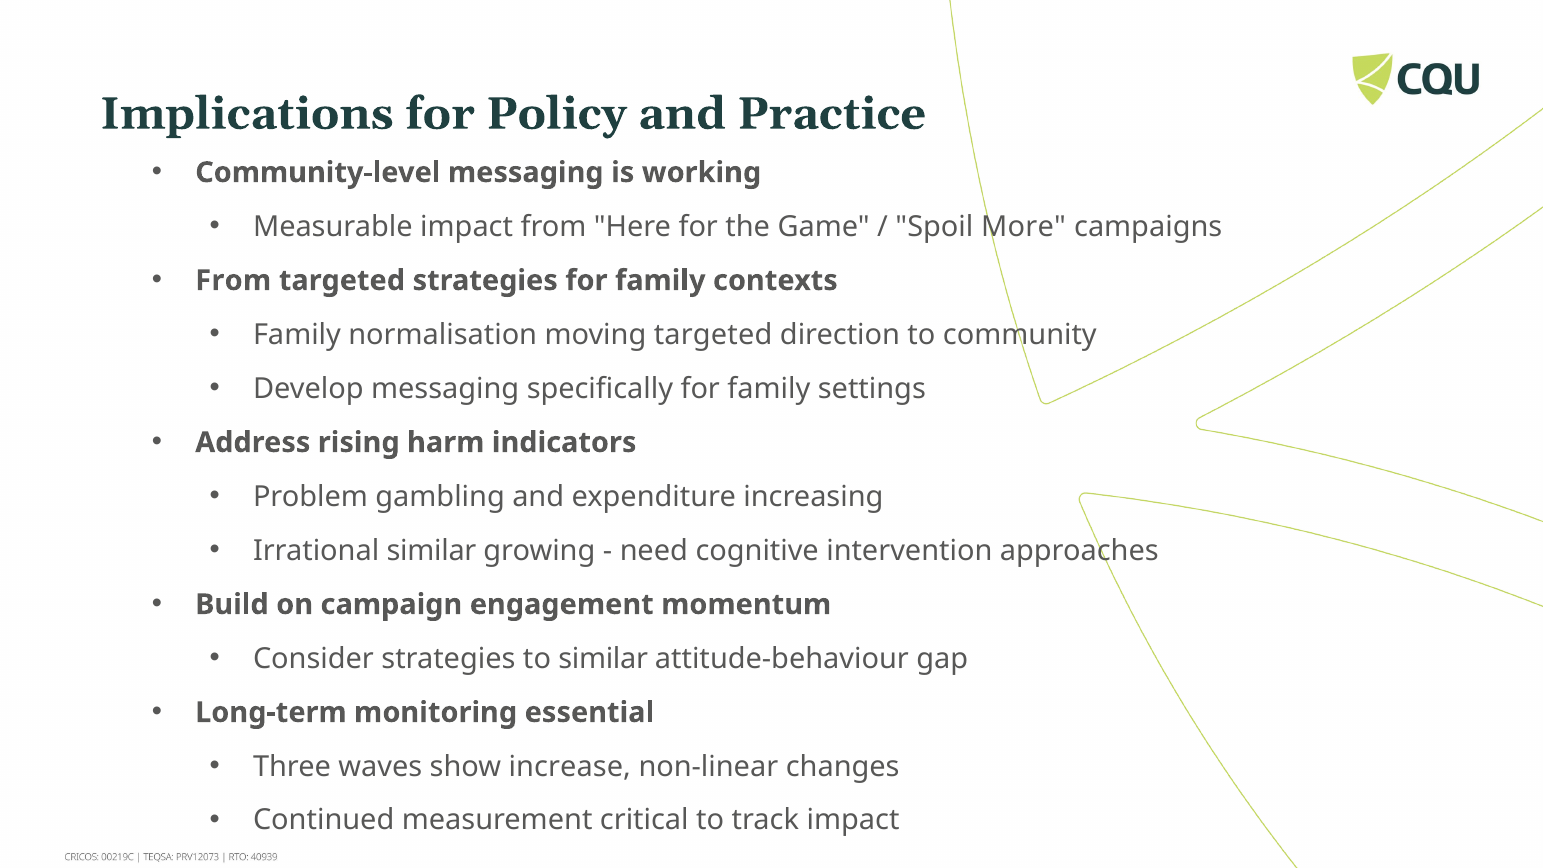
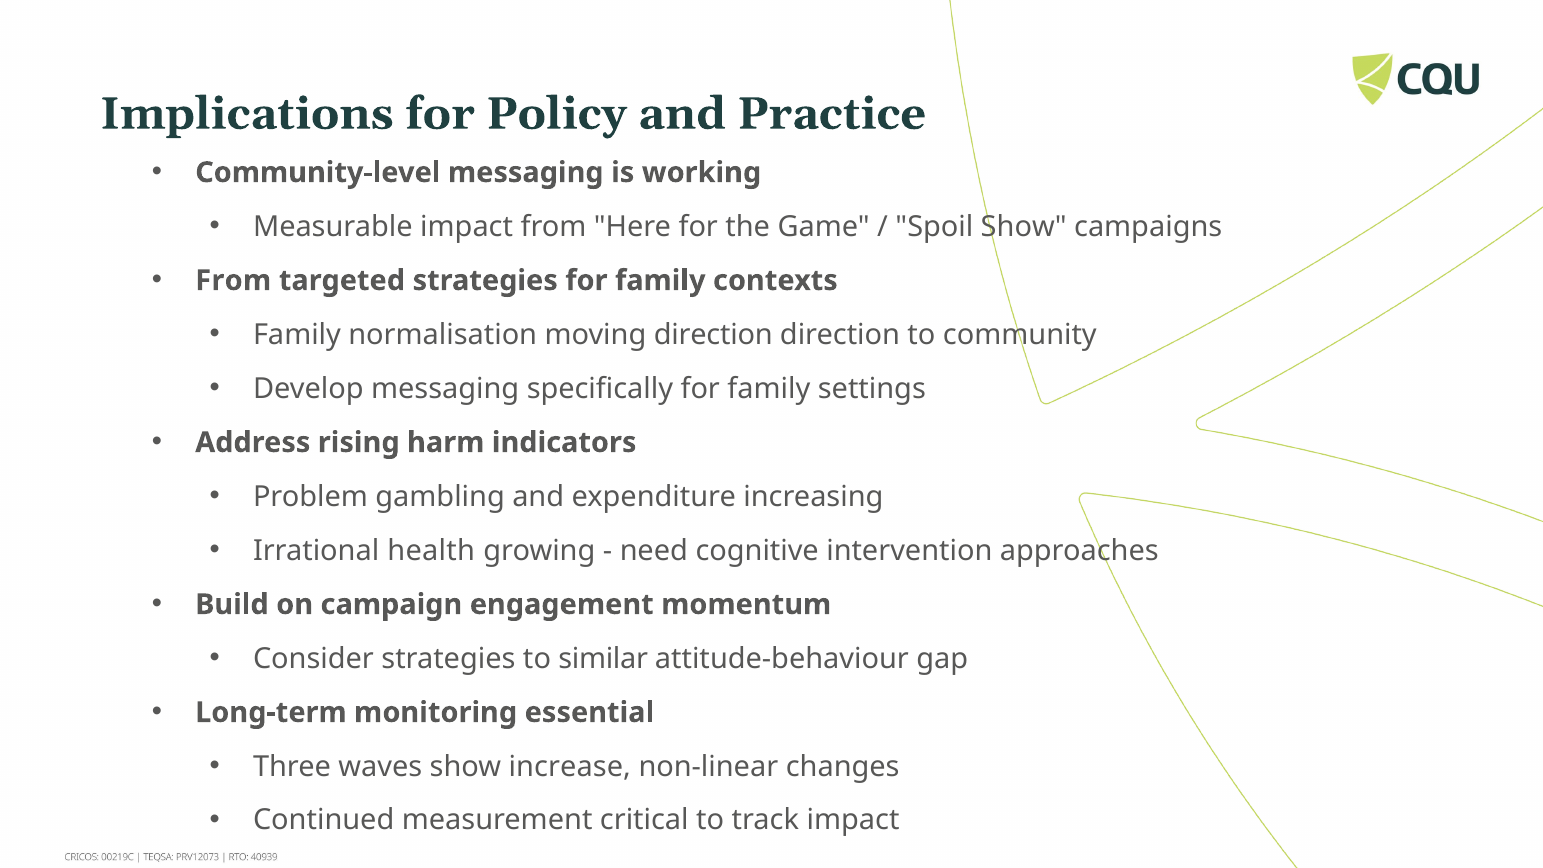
Spoil More: More -> Show (1024, 227)
moving targeted: targeted -> direction (713, 334)
Irrational similar: similar -> health (431, 550)
